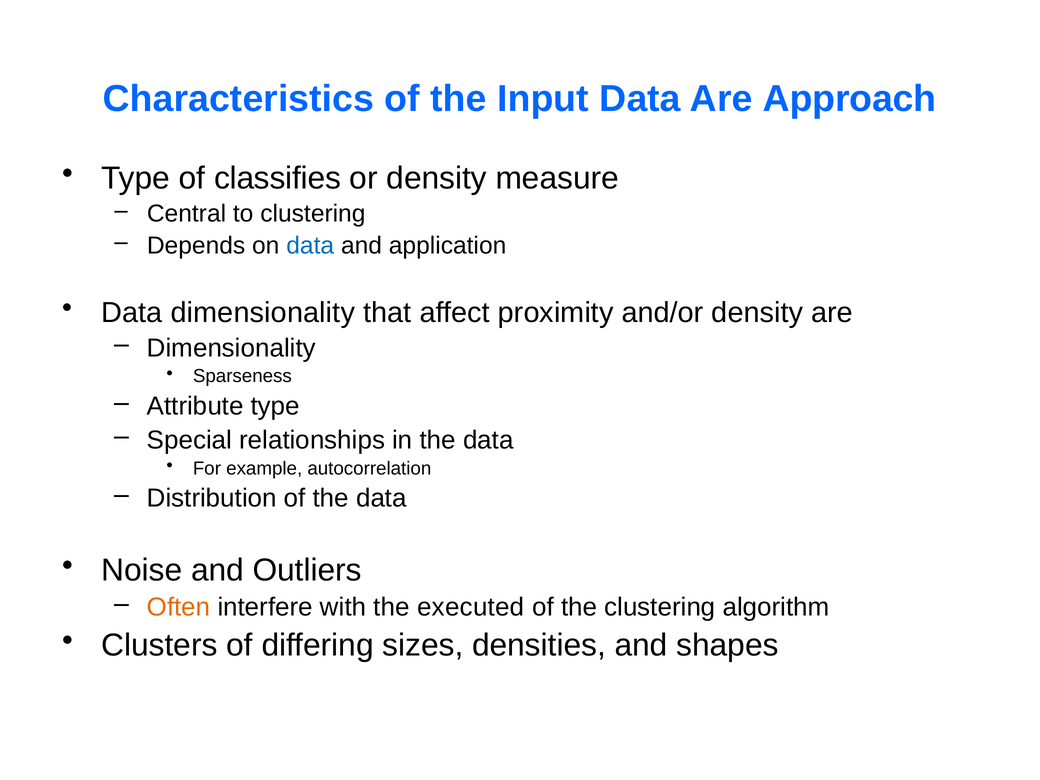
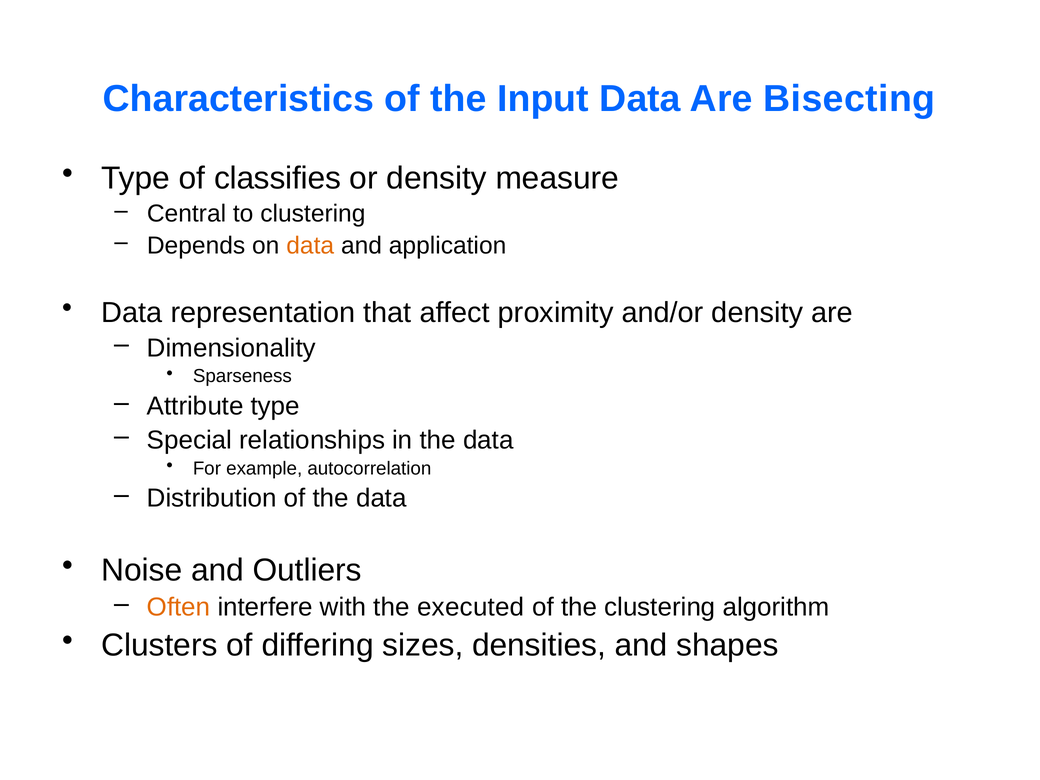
Approach: Approach -> Bisecting (849, 99)
data colour: blue -> orange (310, 246)
Data dimensionality: dimensionality -> representation (263, 312)
